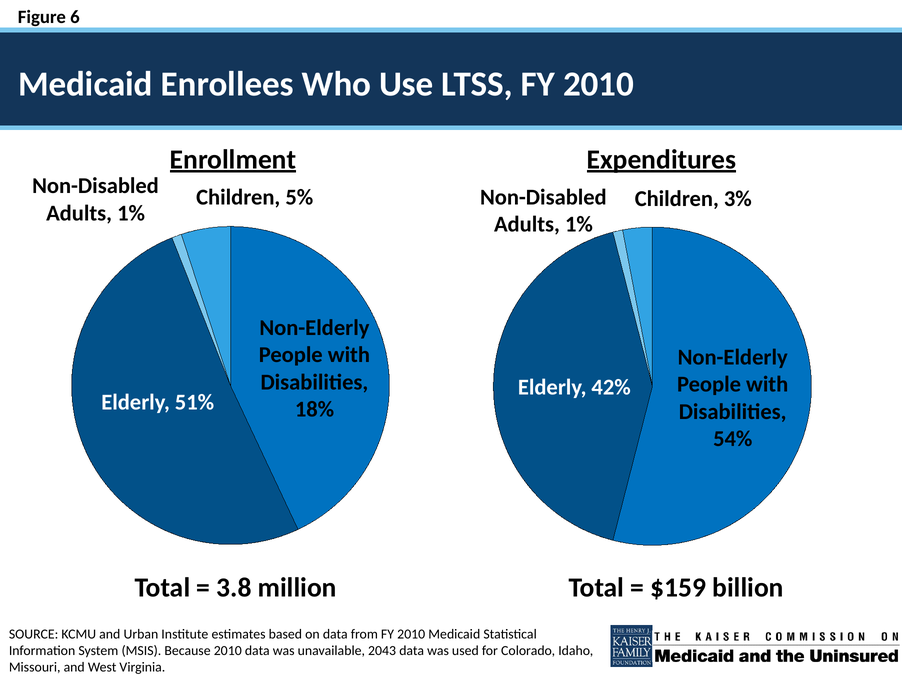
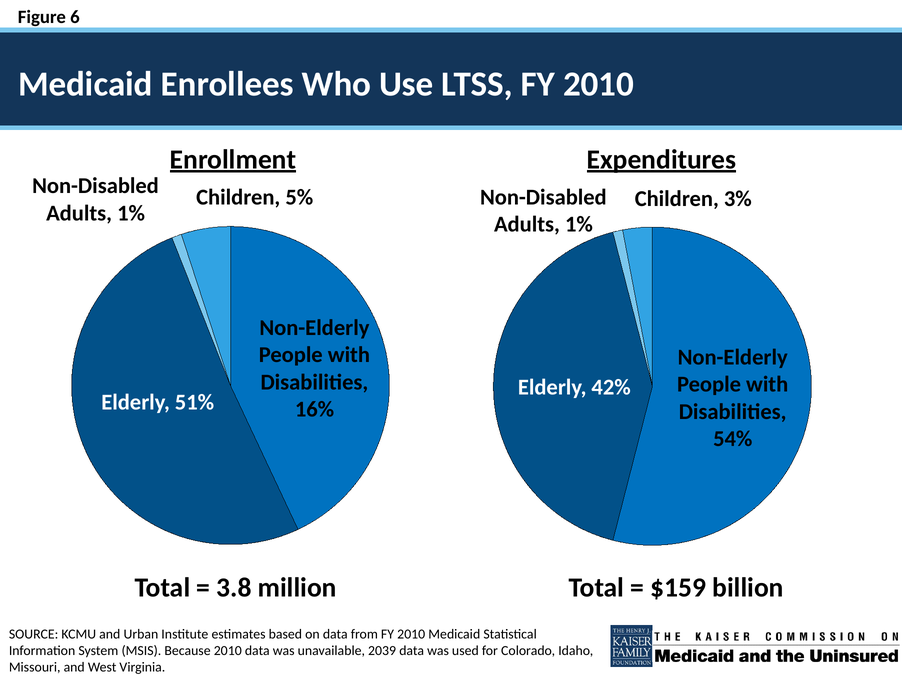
18%: 18% -> 16% (315, 409)
2043: 2043 -> 2039 (382, 650)
